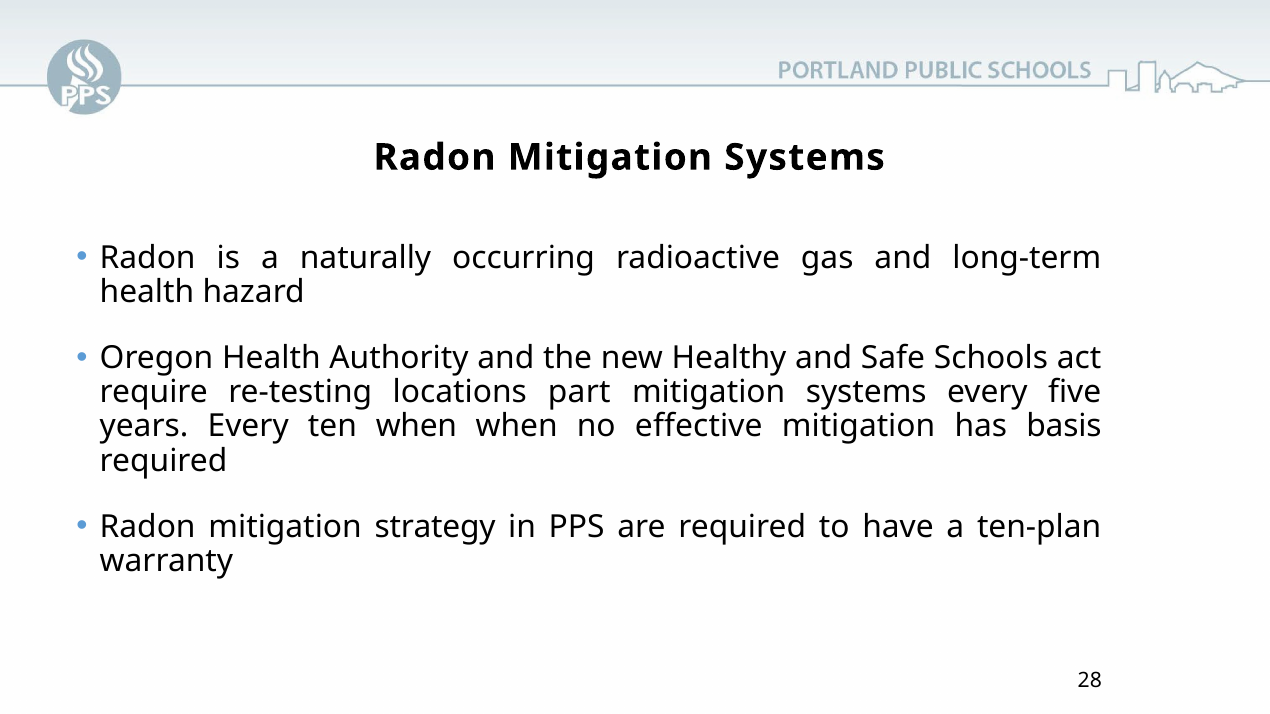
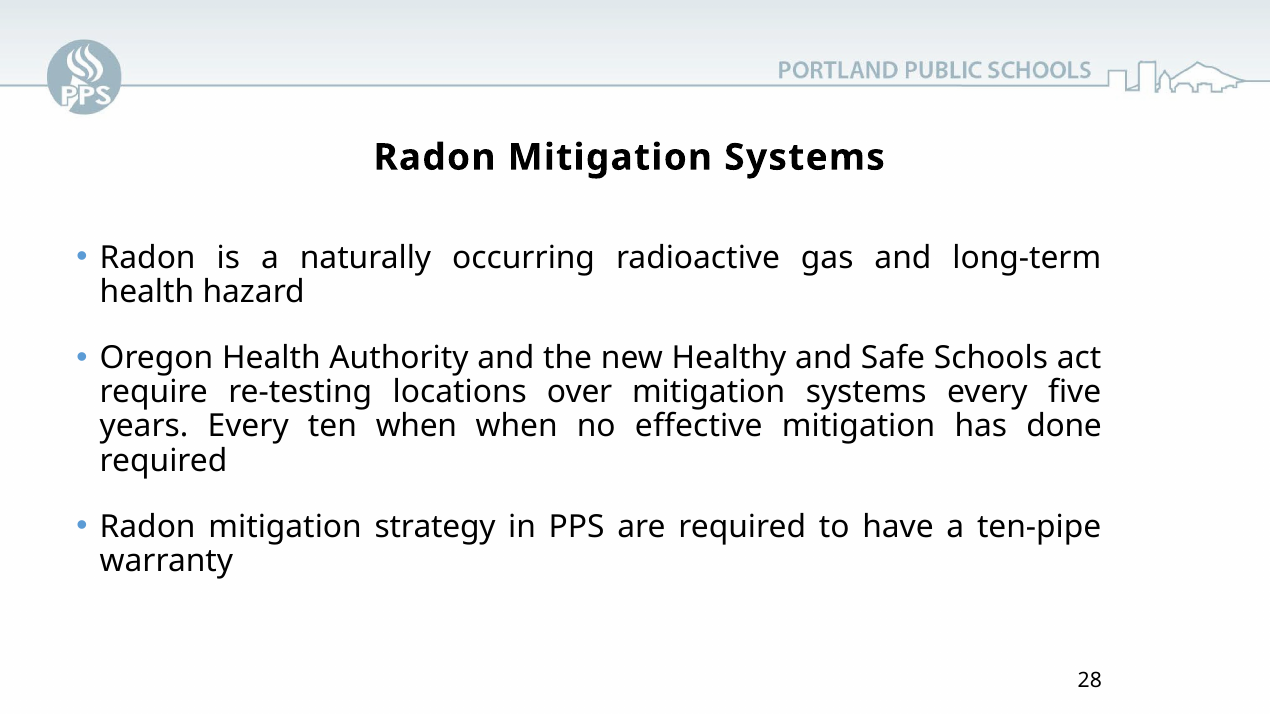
part: part -> over (580, 392)
basis: basis -> done (1064, 427)
ten-plan: ten-plan -> ten-pipe (1039, 527)
